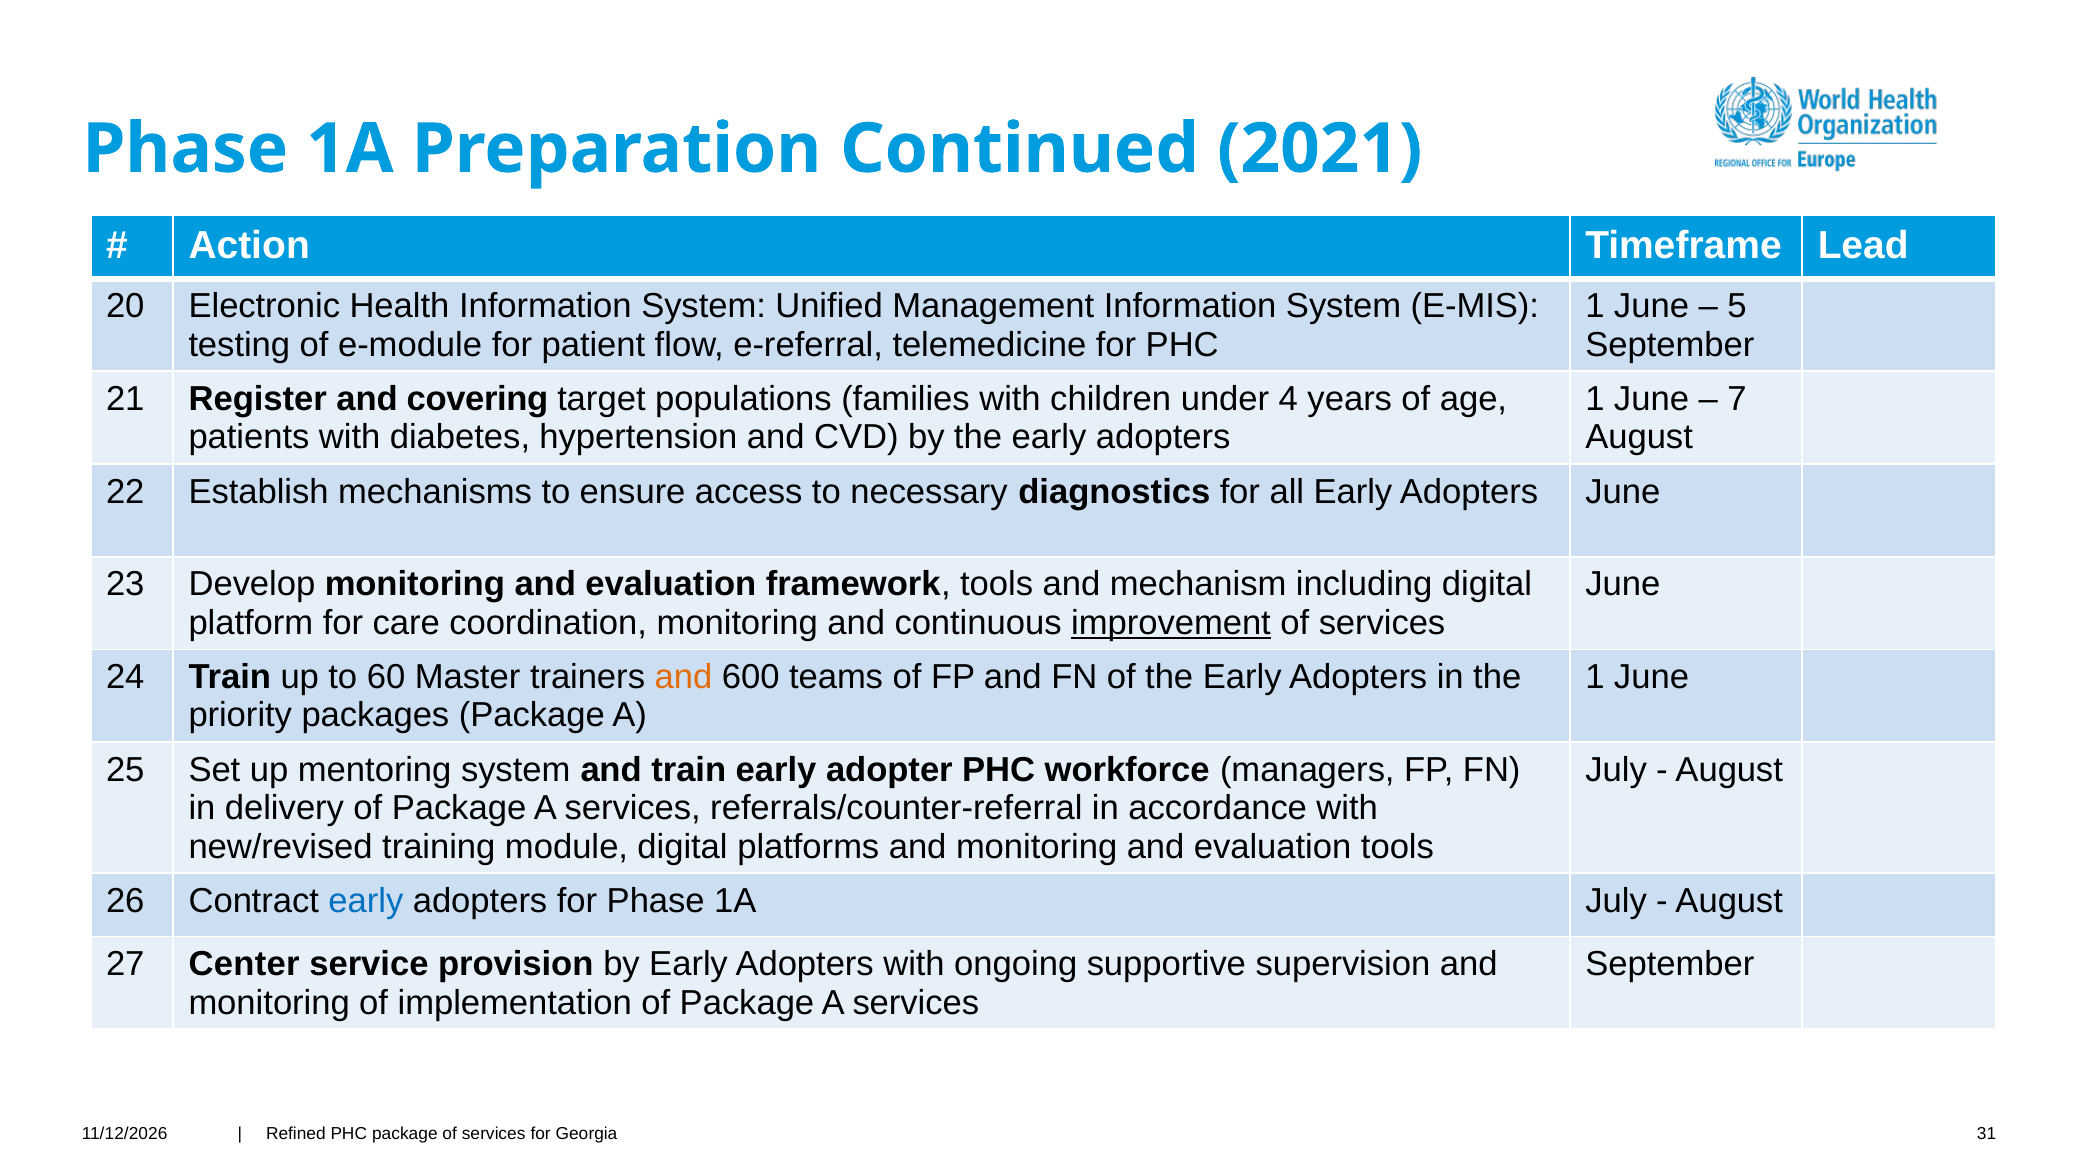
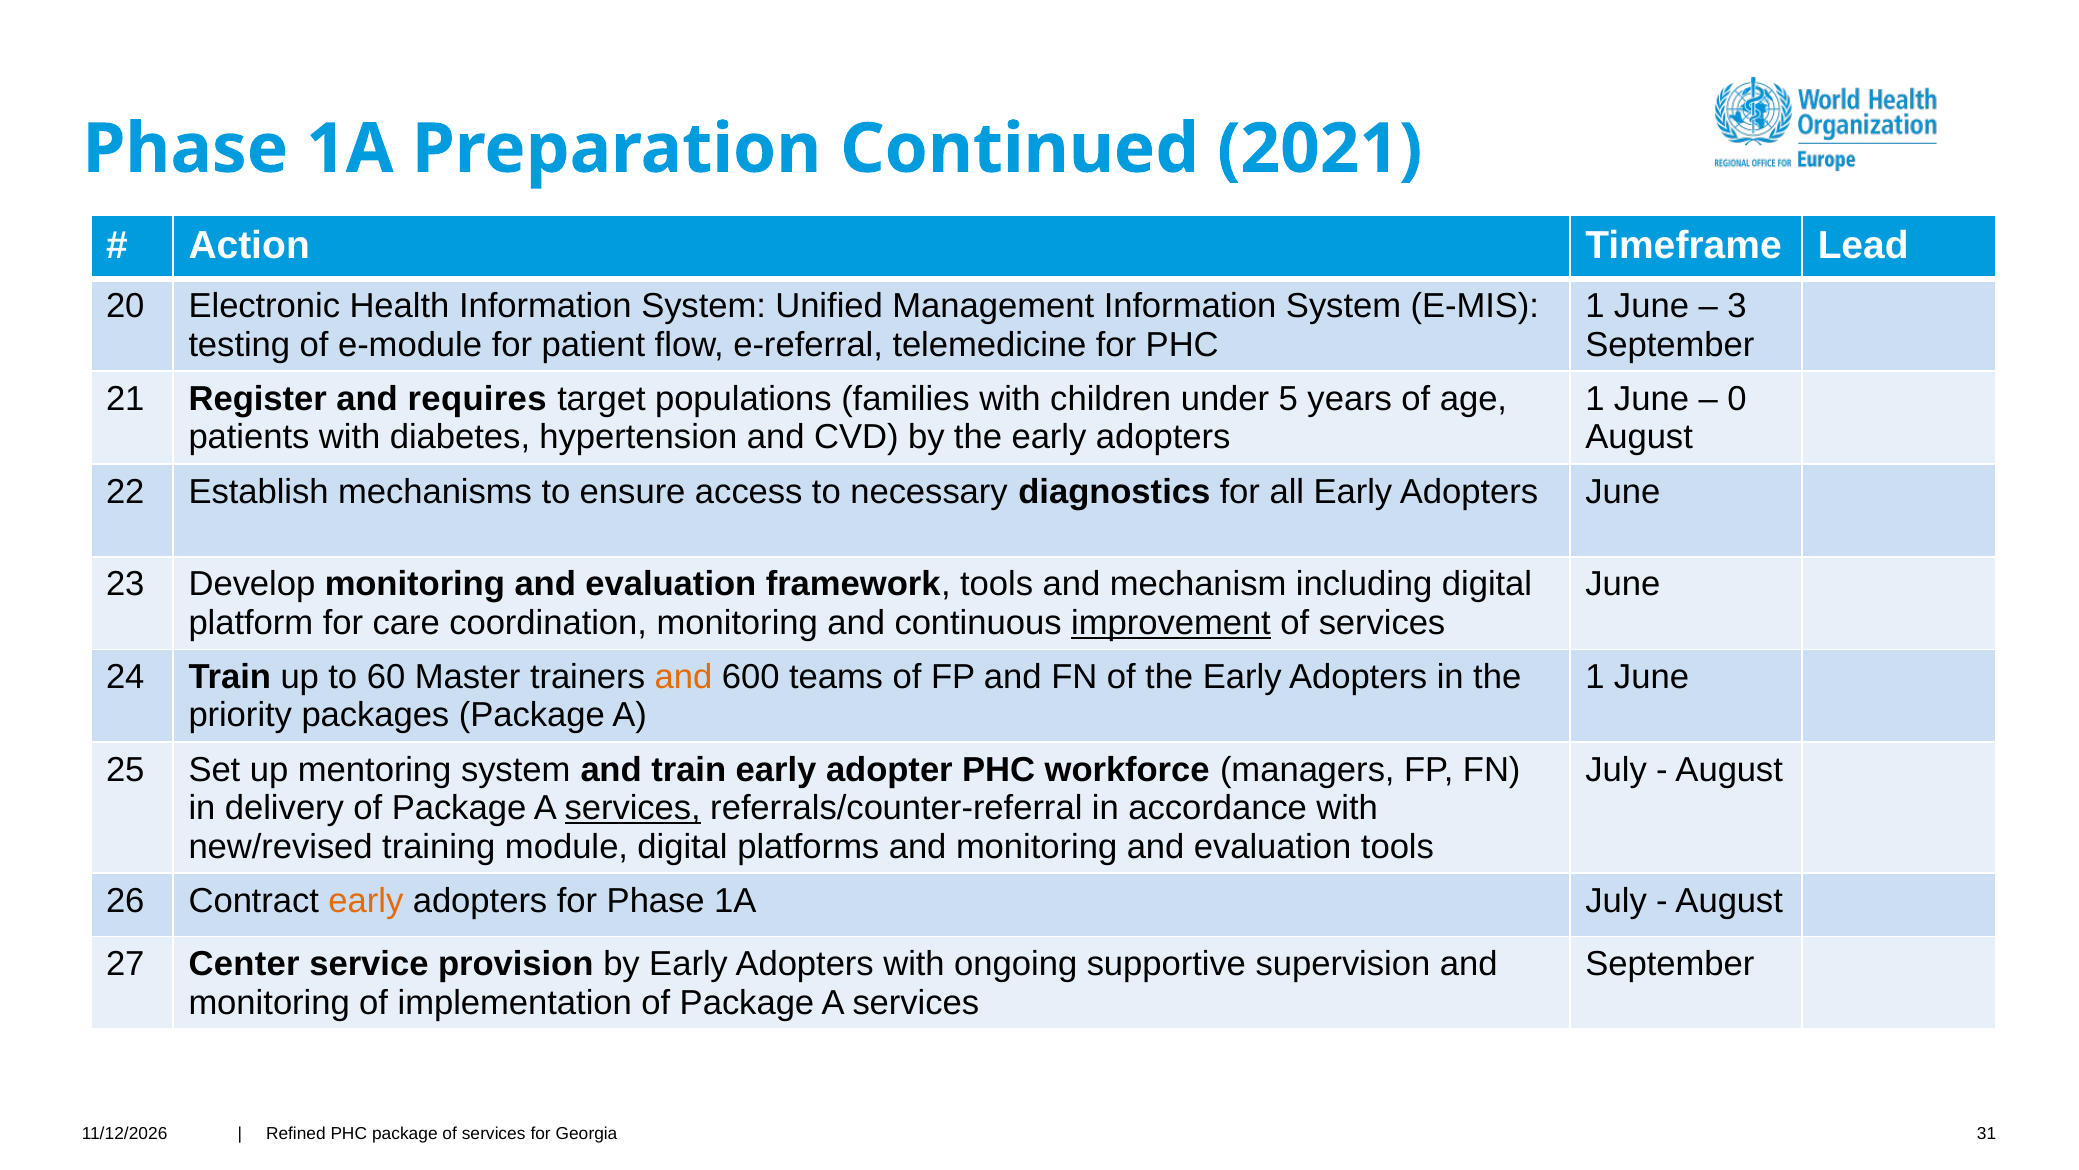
5: 5 -> 3 (1737, 306)
covering: covering -> requires (477, 399)
4: 4 -> 5 (1288, 399)
7: 7 -> 0 (1737, 399)
services underline: none -> present (633, 808)
early colour: blue -> orange (366, 900)
